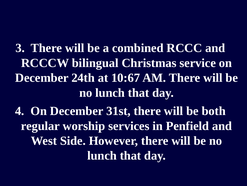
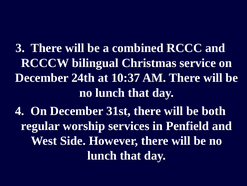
10:67: 10:67 -> 10:37 (126, 78)
